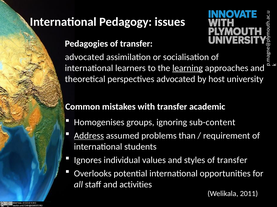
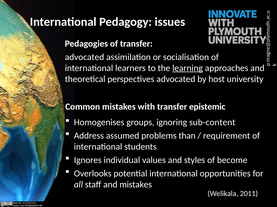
academic: academic -> epistemic (207, 107)
Address underline: present -> none (89, 136)
styles of transfer: transfer -> become (232, 161)
and activities: activities -> mistakes (136, 185)
